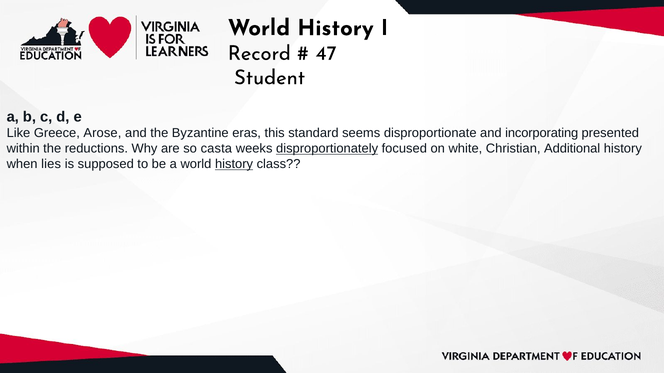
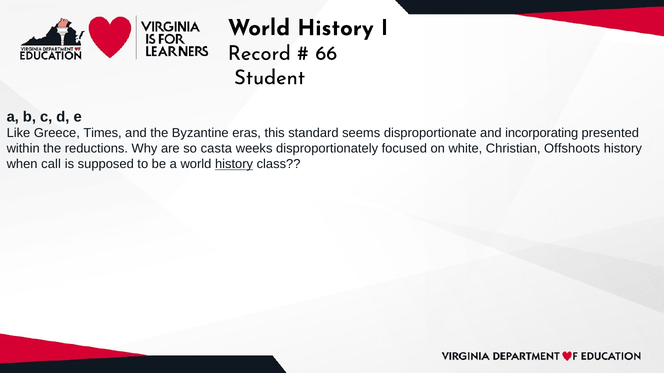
47: 47 -> 66 (326, 53)
Arose: Arose -> Times (103, 133)
disproportionately underline: present -> none (327, 149)
Additional: Additional -> Offshoots (572, 149)
lies: lies -> call (51, 164)
